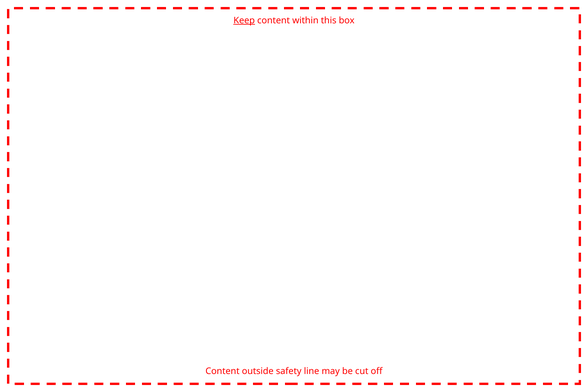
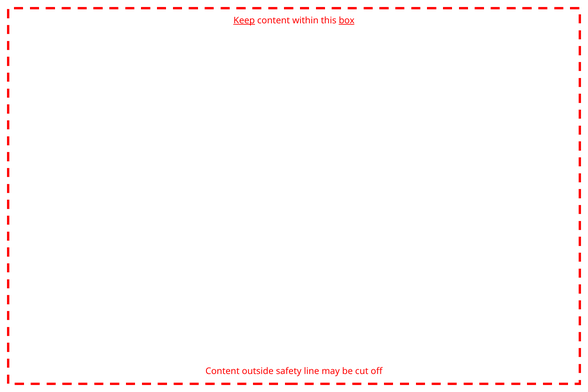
box underline: none -> present (347, 20)
